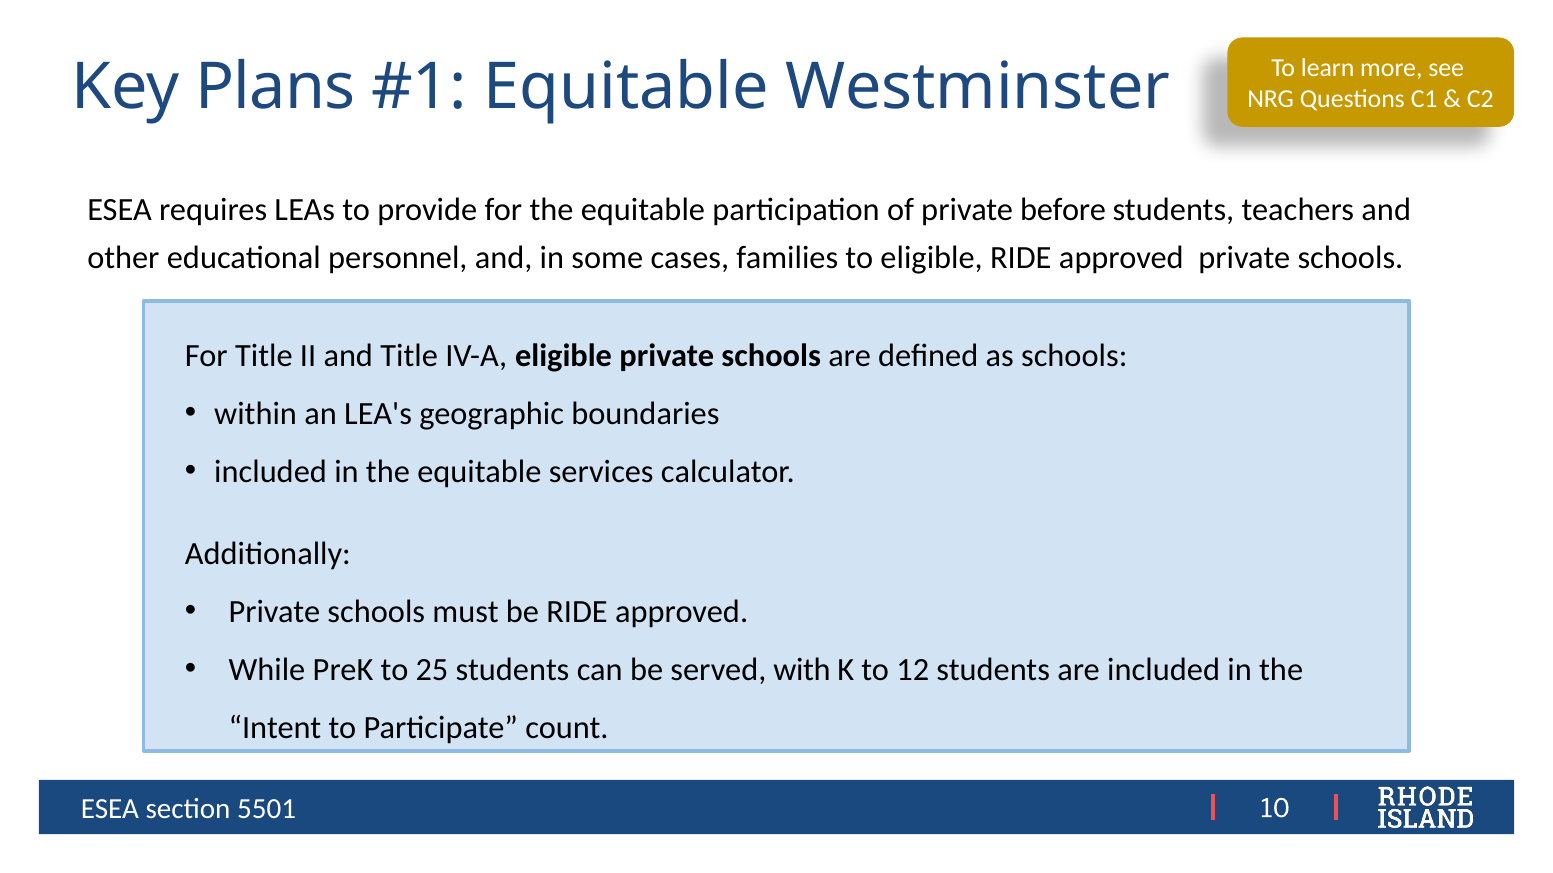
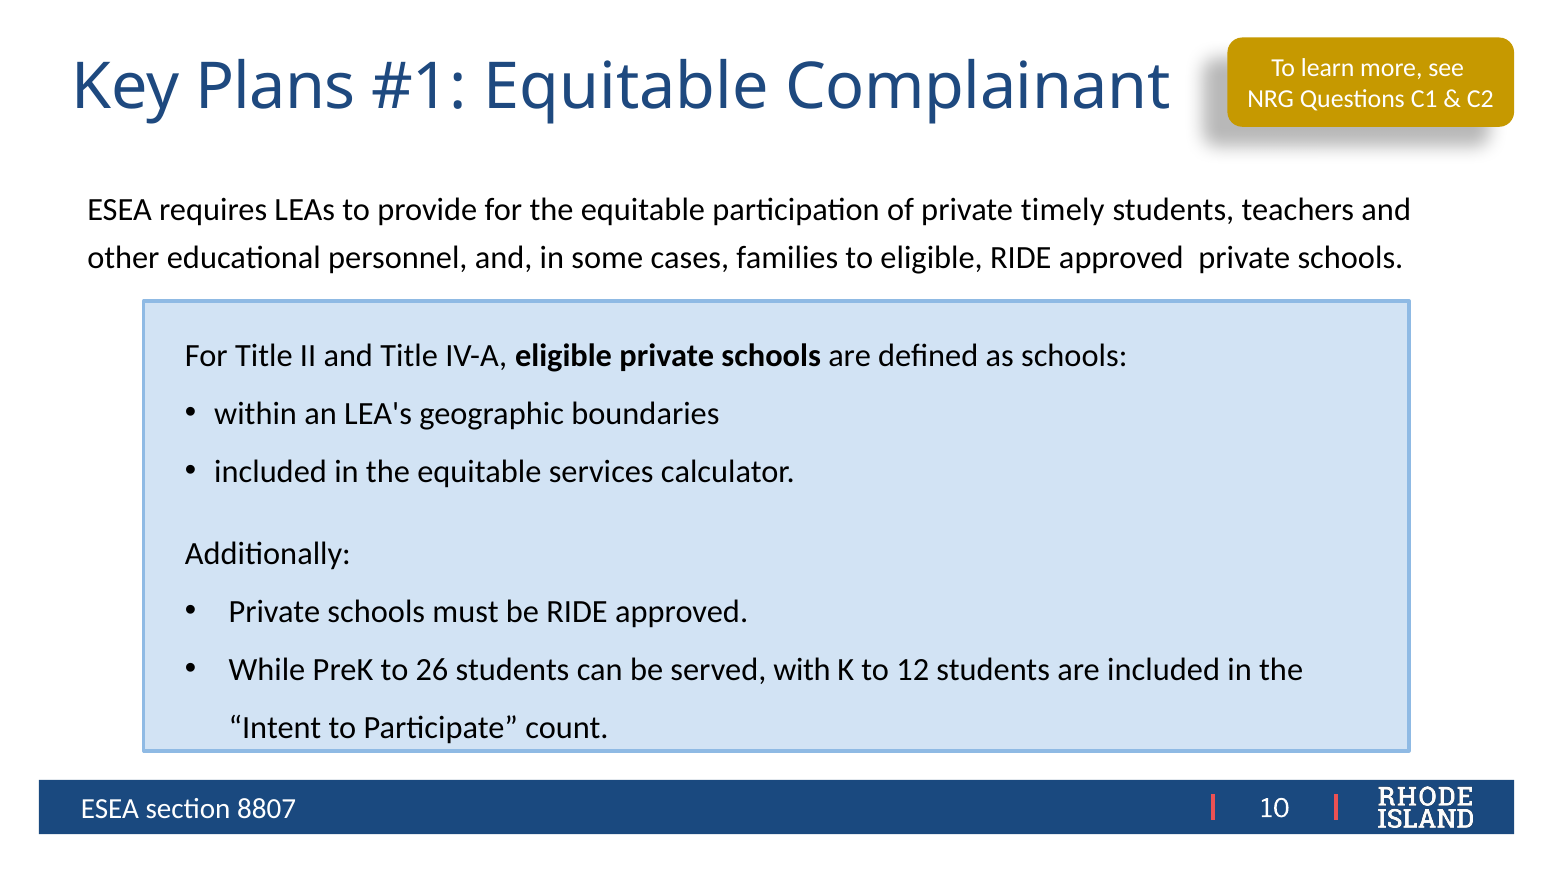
Westminster: Westminster -> Complainant (978, 87)
before: before -> timely (1063, 210)
25: 25 -> 26 (432, 670)
5501: 5501 -> 8807 (267, 809)
